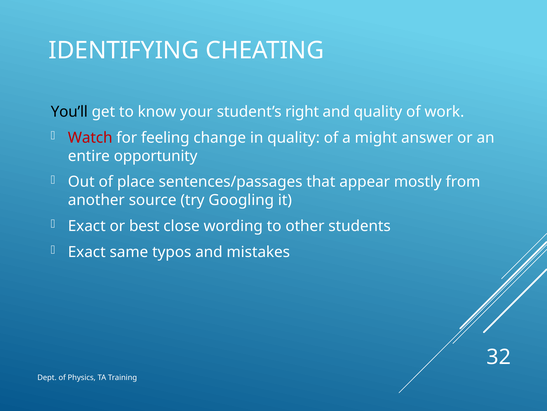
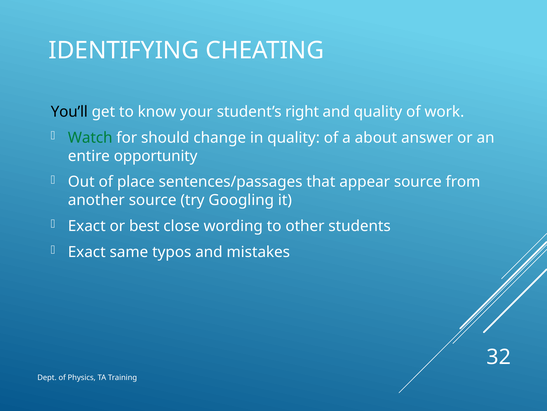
Watch colour: red -> green (90, 138)
feeling: feeling -> should (165, 138)
might: might -> about (376, 138)
appear mostly: mostly -> source (418, 182)
